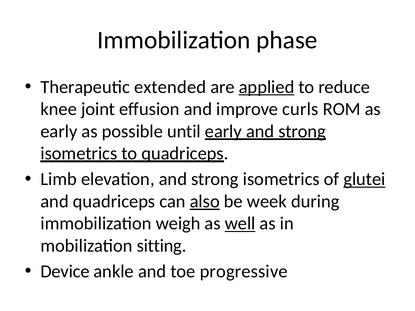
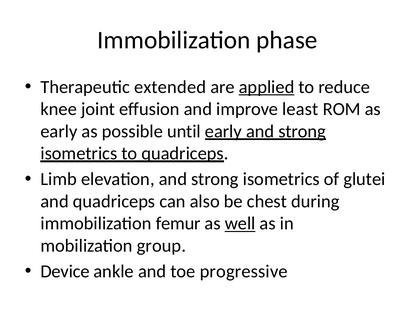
curls: curls -> least (300, 109)
glutei underline: present -> none (364, 179)
also underline: present -> none (205, 202)
week: week -> chest (267, 202)
weigh: weigh -> femur (178, 224)
sitting: sitting -> group (161, 246)
